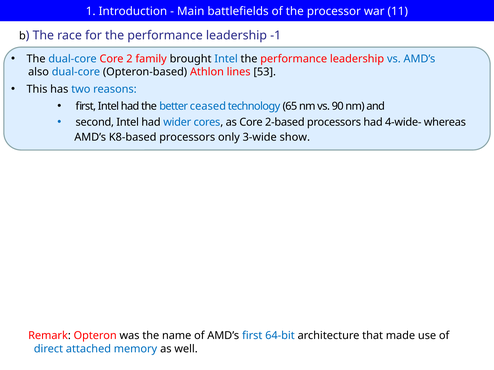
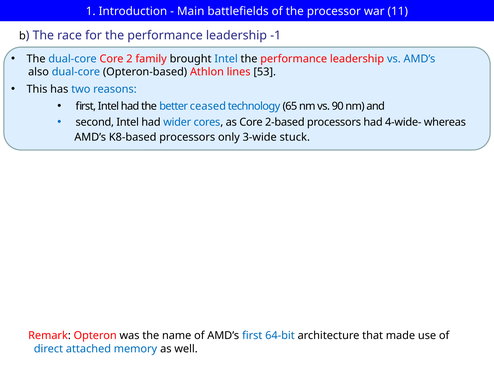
show: show -> stuck (295, 138)
